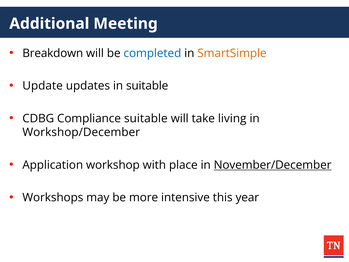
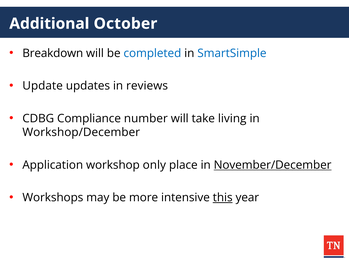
Meeting: Meeting -> October (125, 24)
SmartSimple colour: orange -> blue (232, 53)
in suitable: suitable -> reviews (147, 86)
Compliance suitable: suitable -> number (146, 118)
with: with -> only (154, 165)
this underline: none -> present (223, 197)
